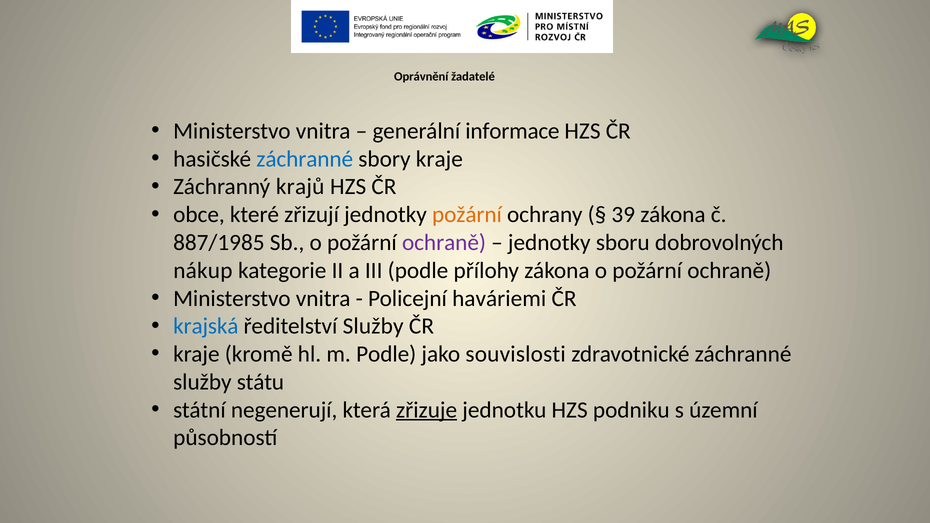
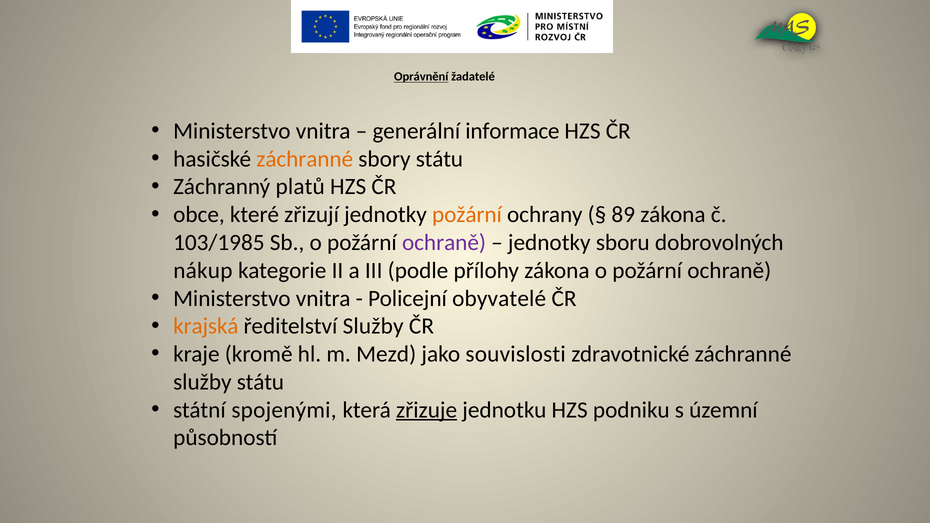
Oprávnění underline: none -> present (421, 77)
záchranné colour: blue -> orange (305, 159)
sbory kraje: kraje -> státu (439, 159)
krajů: krajů -> platů (300, 187)
39: 39 -> 89 (623, 215)
887/1985: 887/1985 -> 103/1985 (219, 243)
haváriemi: haváriemi -> obyvatelé (499, 298)
krajská colour: blue -> orange (206, 326)
m Podle: Podle -> Mezd (386, 354)
negenerují: negenerují -> spojenými (284, 410)
